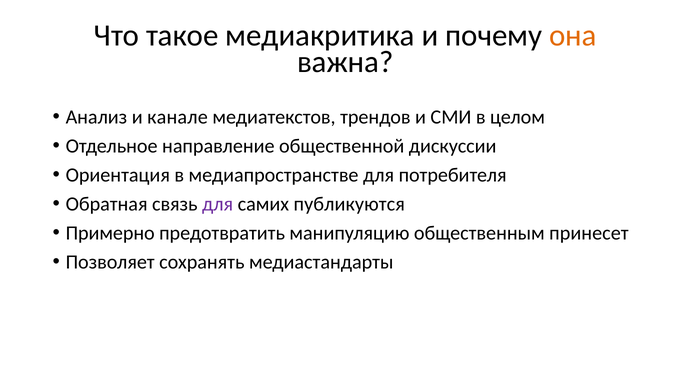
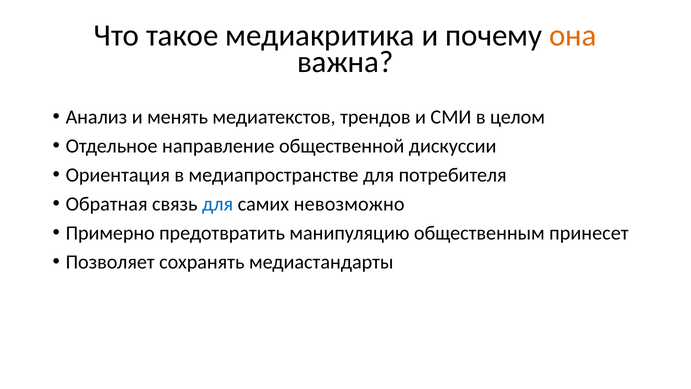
канале: канале -> менять (178, 117)
для colour: purple -> blue (218, 204)
публикуются: публикуются -> невозможно (349, 204)
